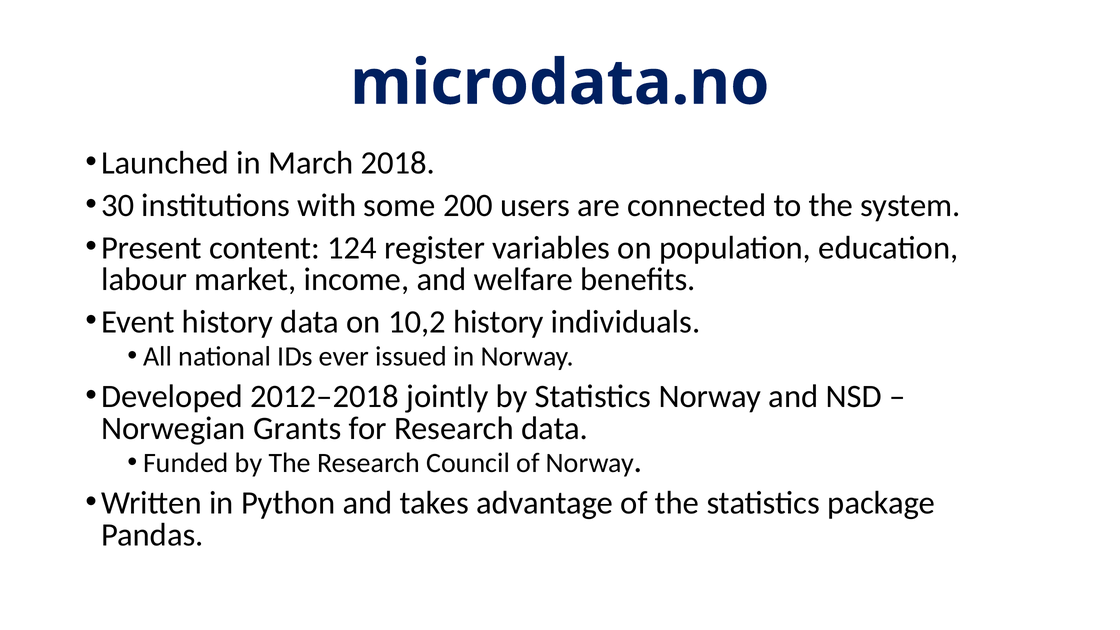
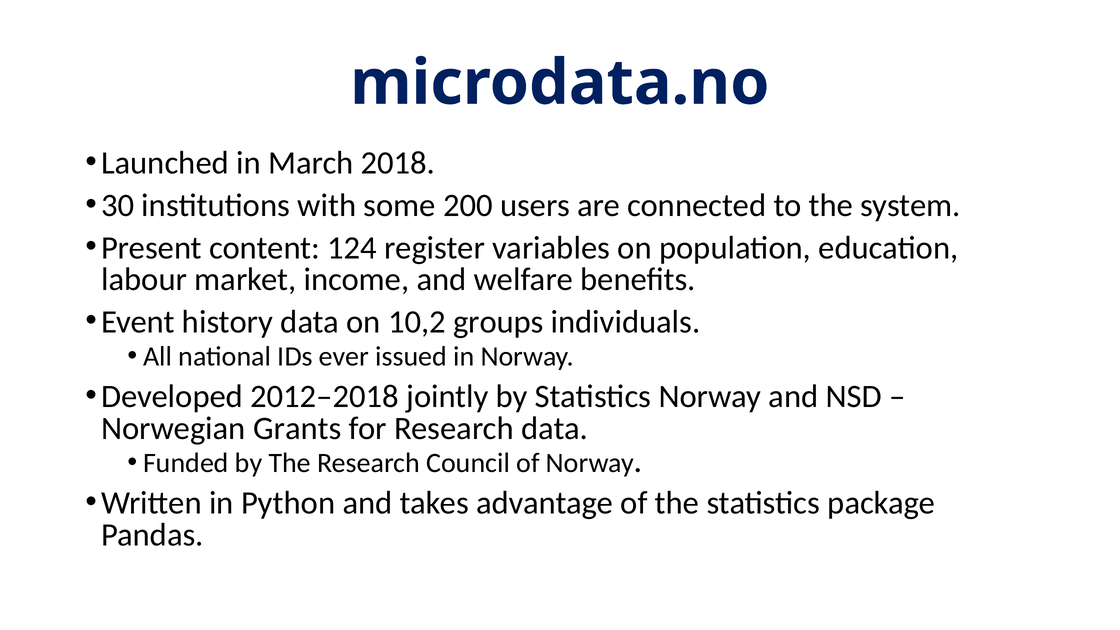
10,2 history: history -> groups (498, 322)
